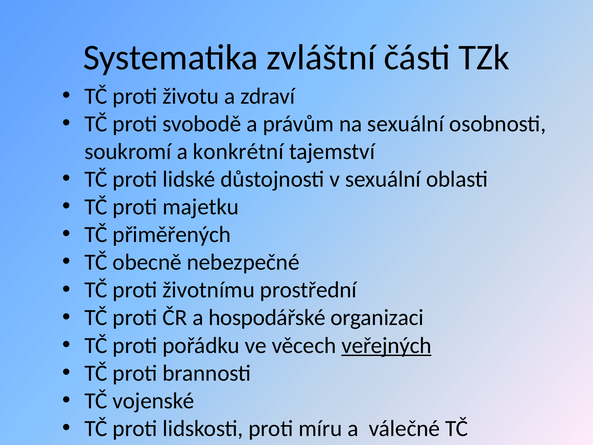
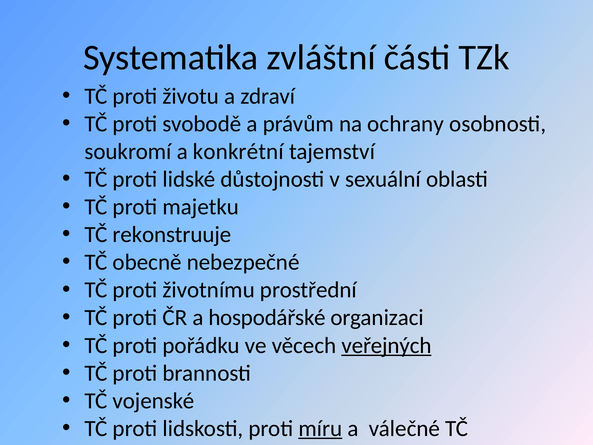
na sexuální: sexuální -> ochrany (406, 124)
přiměřených: přiměřených -> rekonstruuje (172, 234)
míru underline: none -> present (320, 428)
